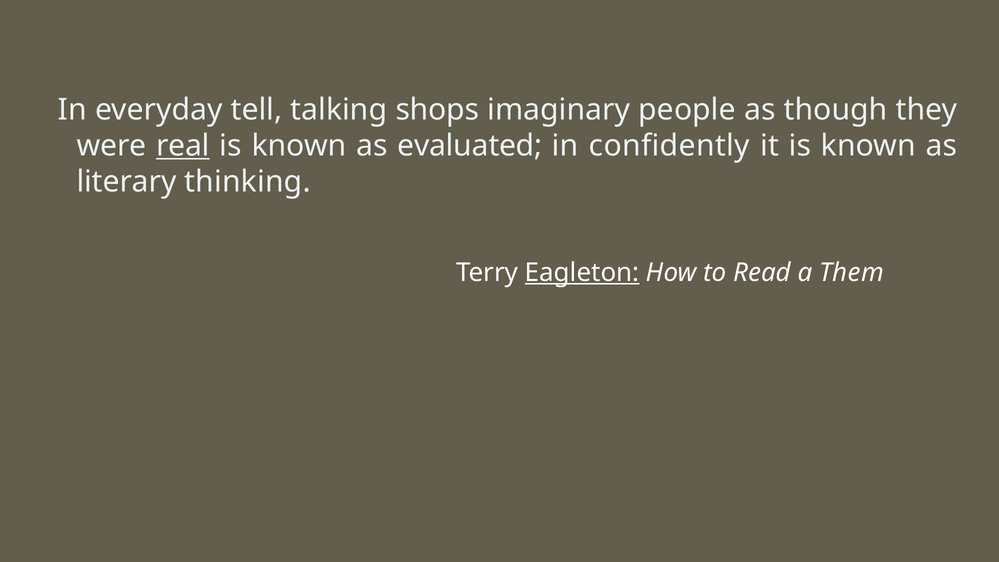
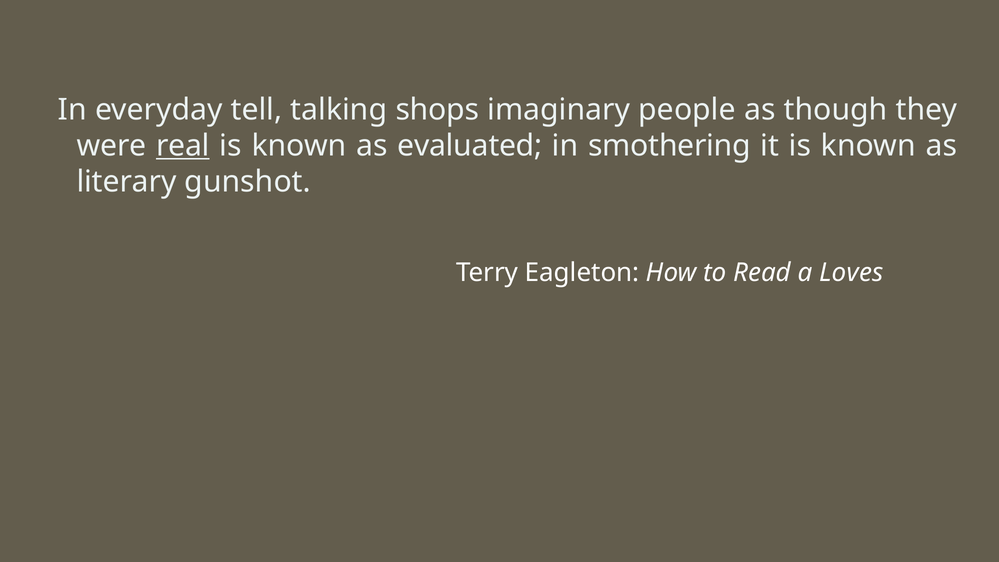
confidently: confidently -> smothering (670, 146)
thinking: thinking -> gunshot (248, 182)
Eagleton underline: present -> none (582, 272)
Them: Them -> Loves (851, 272)
